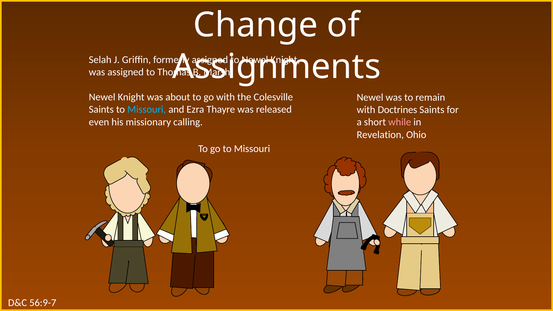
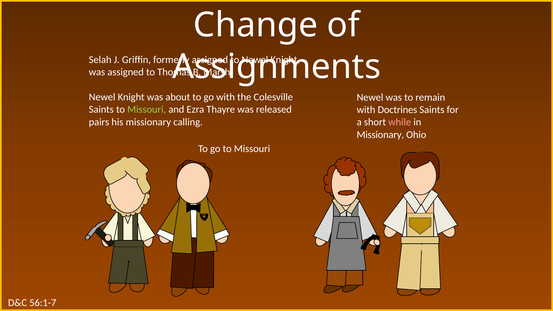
Missouri colour: light blue -> light green (147, 110)
even: even -> pairs (99, 122)
Revelation: Revelation -> Missionary (380, 135)
56:9-7: 56:9-7 -> 56:1-7 (43, 303)
